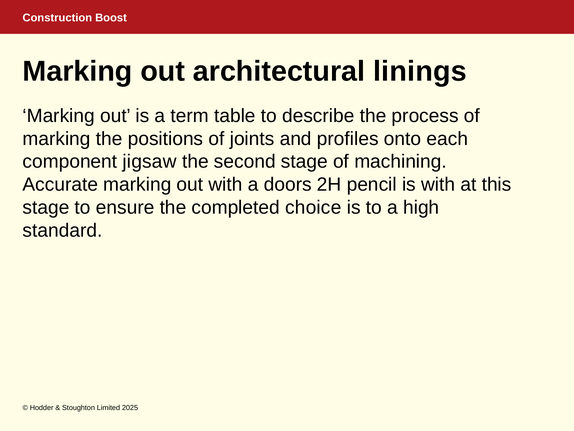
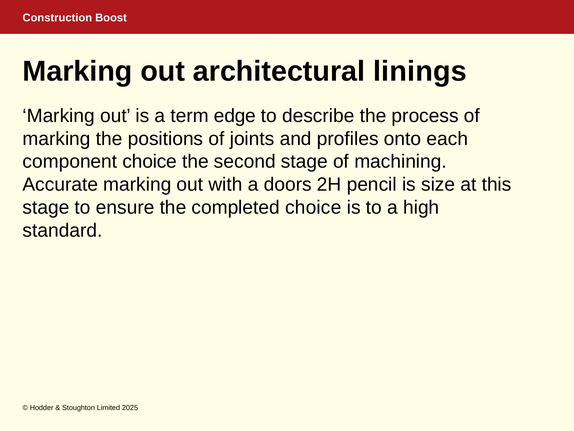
table: table -> edge (235, 116)
component jigsaw: jigsaw -> choice (150, 161)
is with: with -> size (438, 184)
